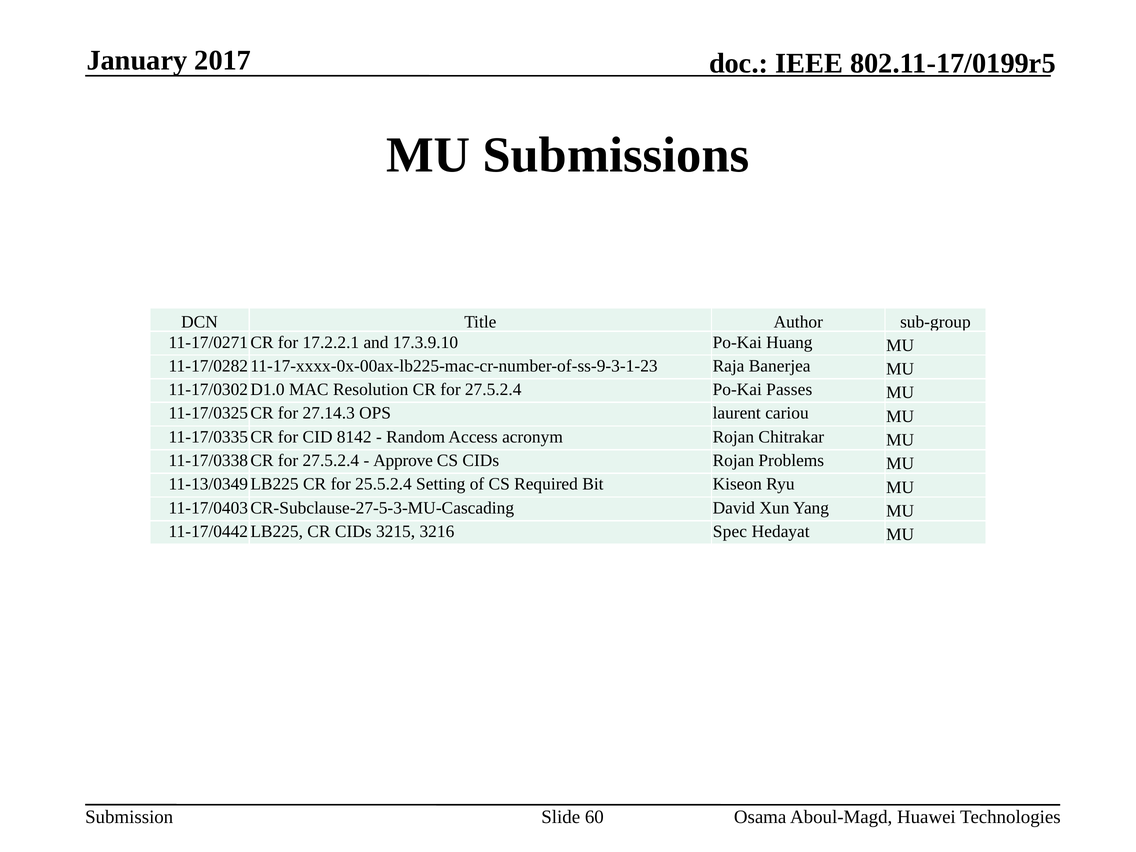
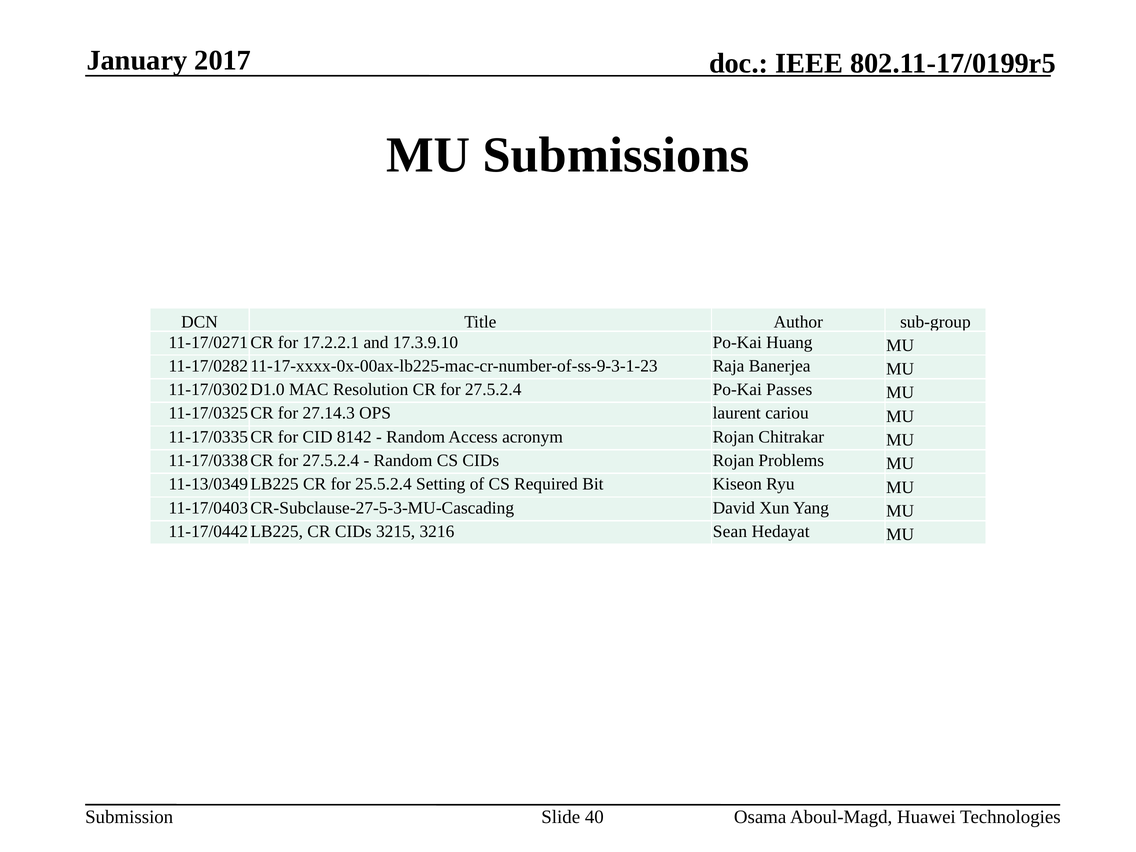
Approve: Approve -> Random (403, 461)
Spec: Spec -> Sean (730, 532)
60: 60 -> 40 (594, 817)
